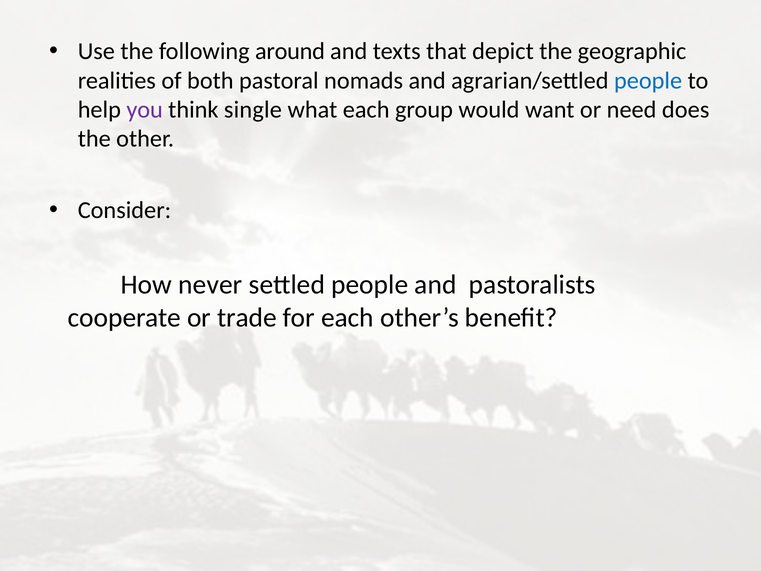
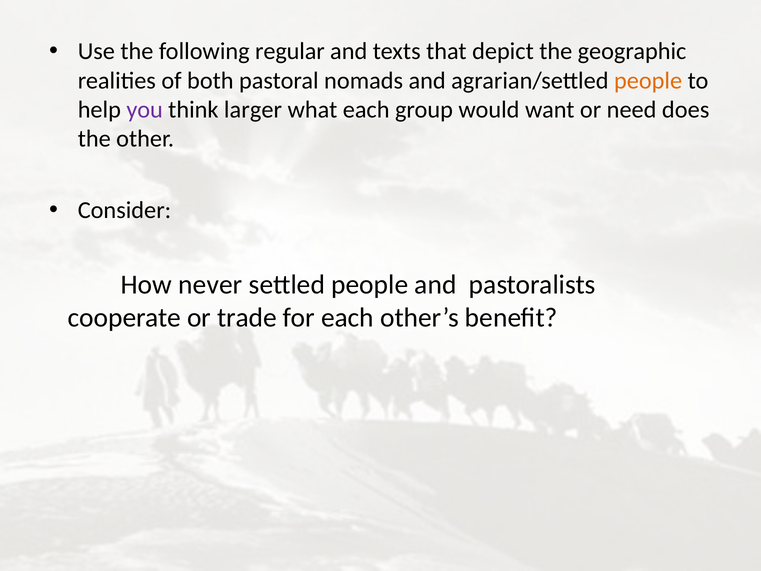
around: around -> regular (290, 51)
people colour: blue -> orange (648, 80)
single: single -> larger (253, 110)
